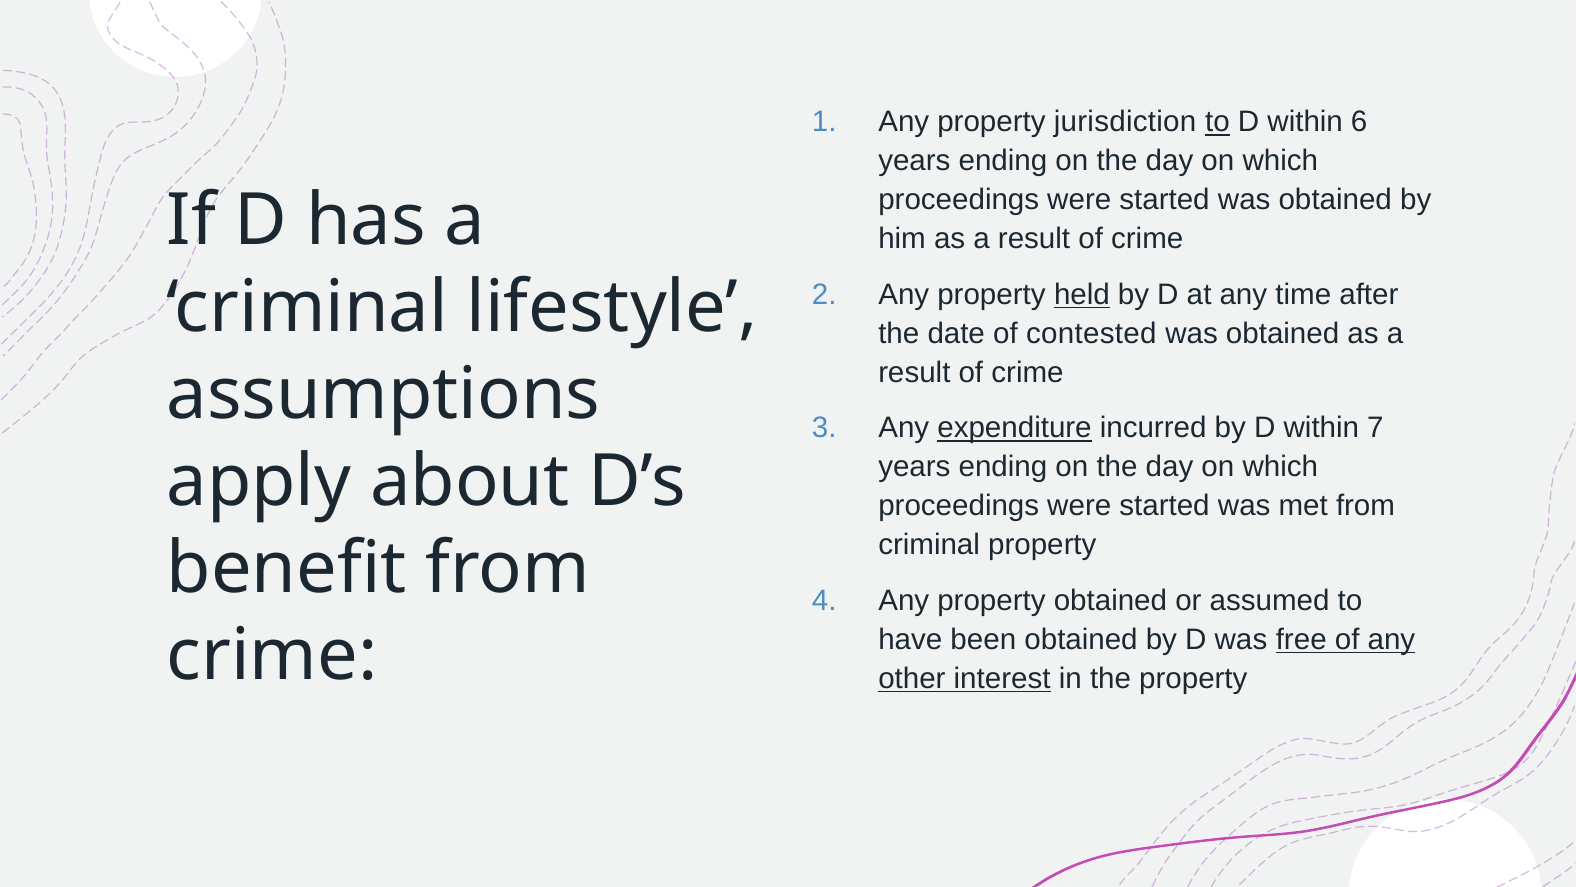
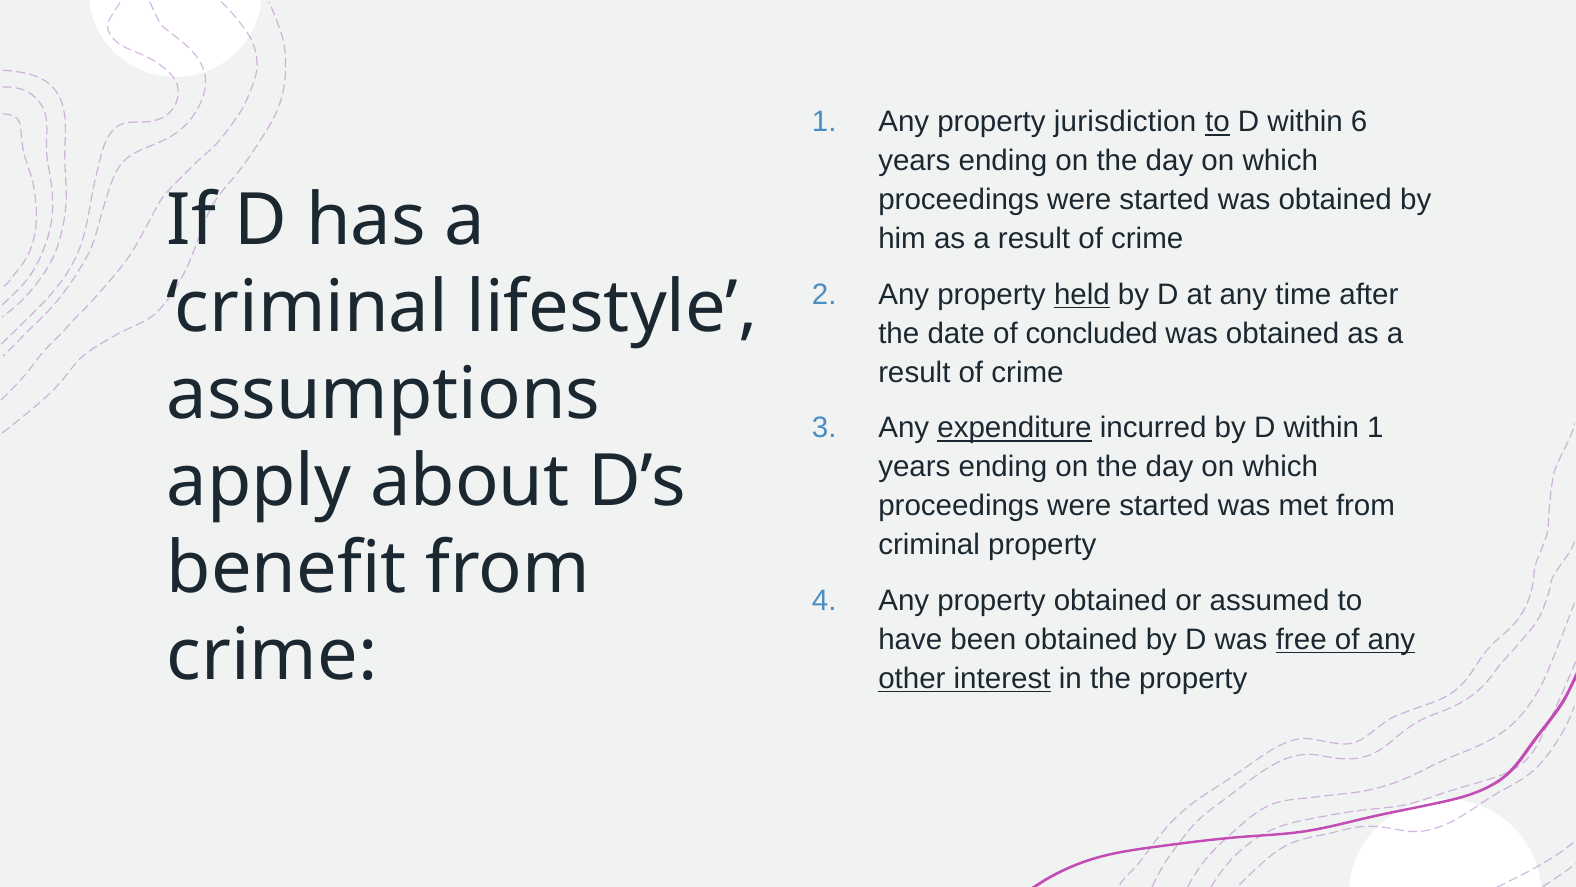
contested: contested -> concluded (1092, 333)
within 7: 7 -> 1 (1375, 428)
